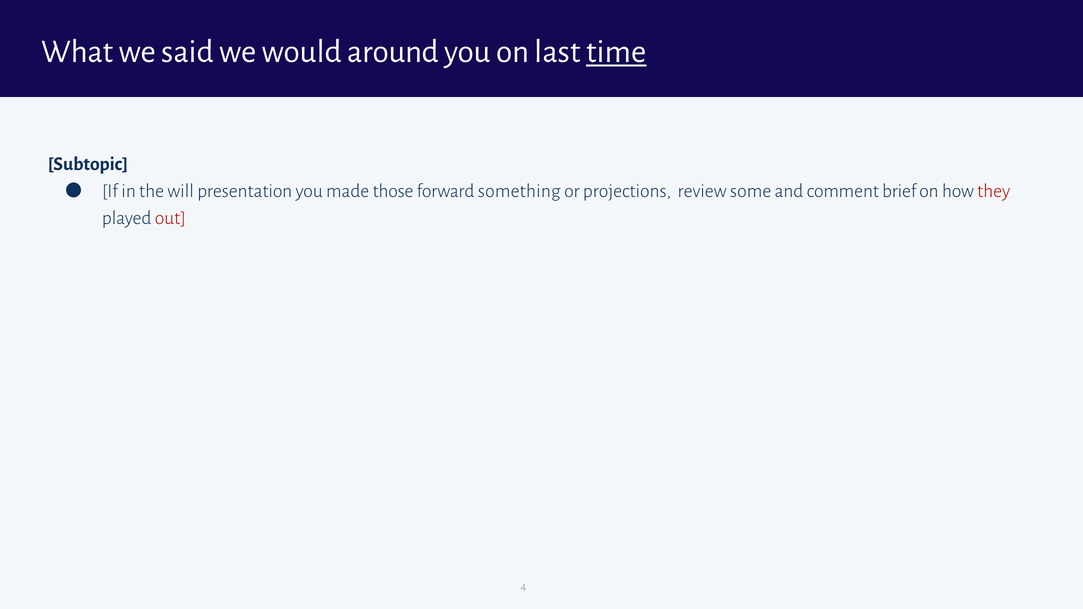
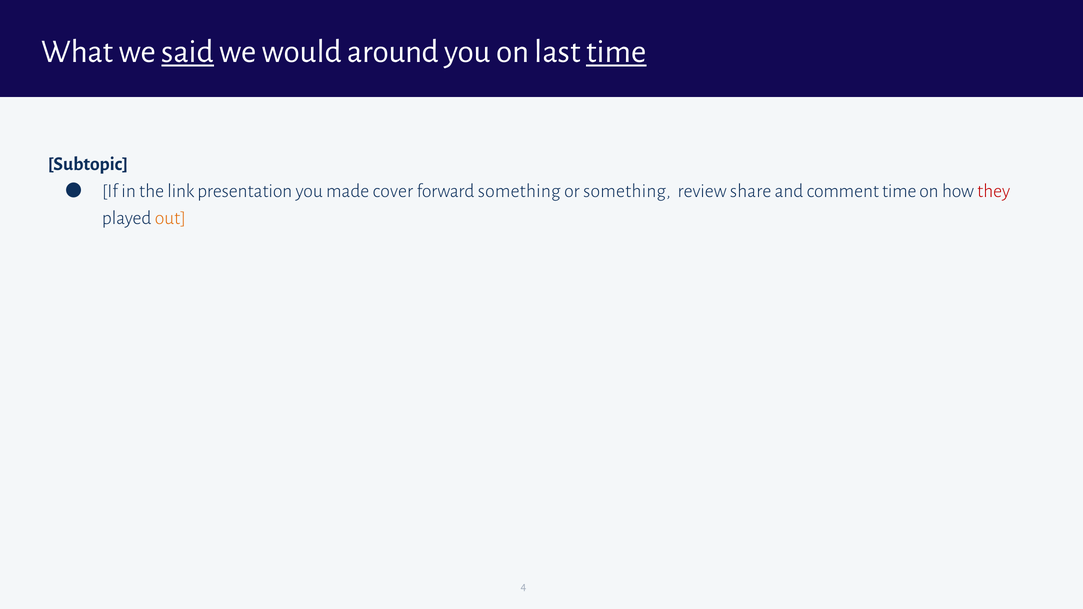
said underline: none -> present (188, 51)
will: will -> link (181, 191)
those: those -> cover (393, 191)
or projections: projections -> something (627, 191)
some: some -> share (751, 191)
comment brief: brief -> time (899, 191)
out colour: red -> orange (170, 218)
